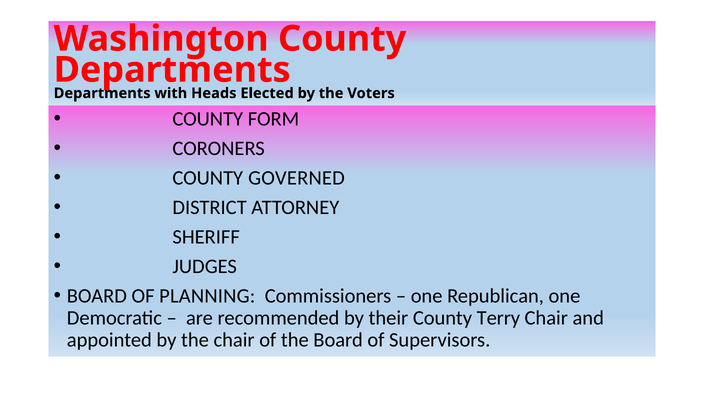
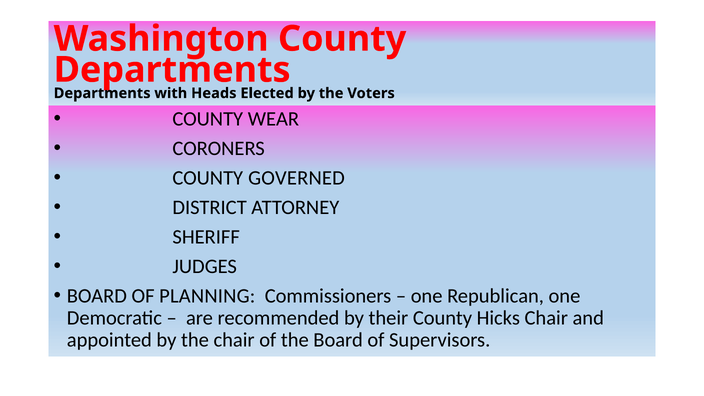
FORM: FORM -> WEAR (273, 119)
Terry: Terry -> Hicks (498, 318)
